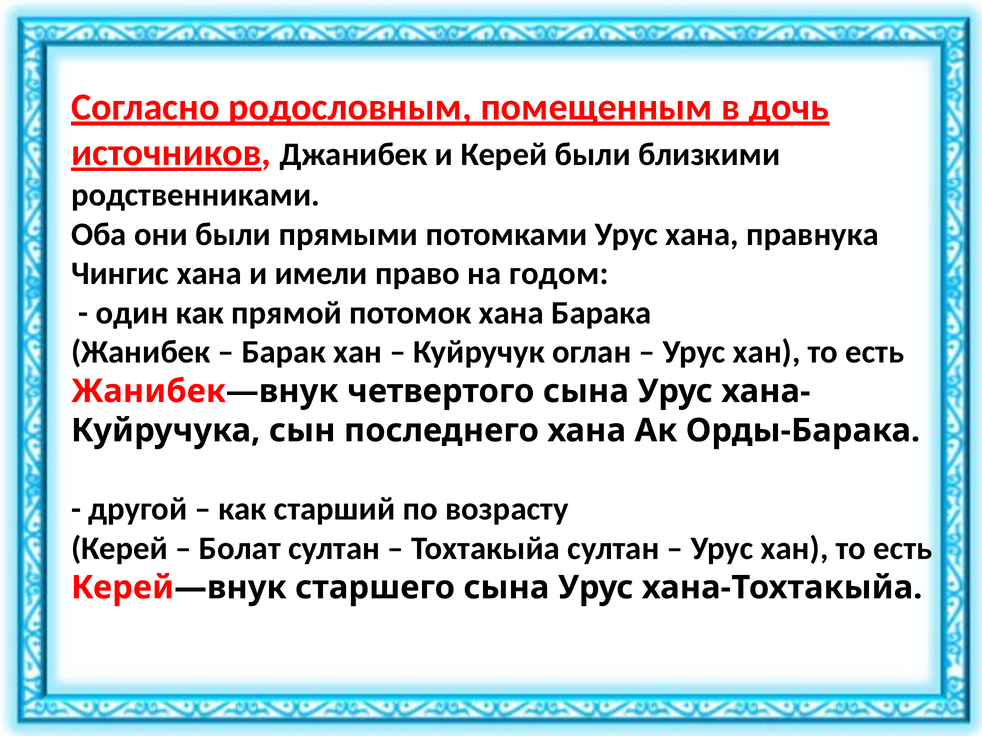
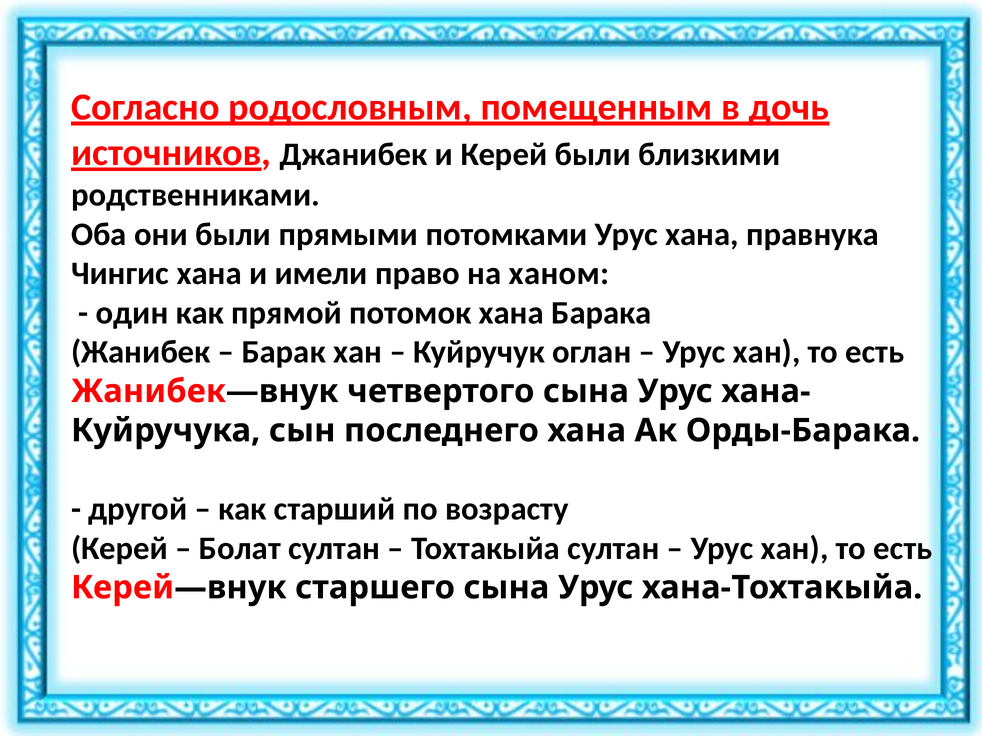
годом: годом -> ханом (559, 274)
